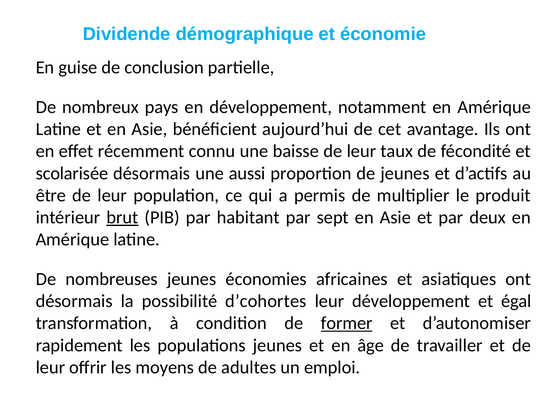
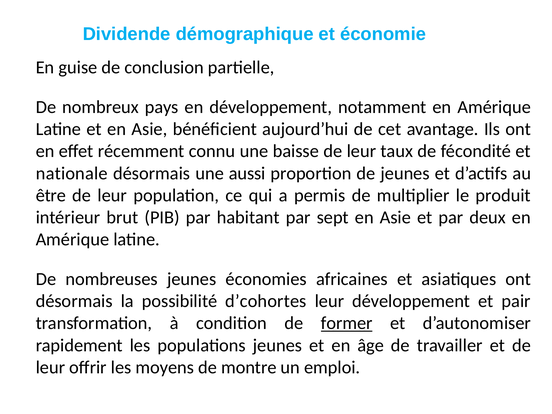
scolarisée: scolarisée -> nationale (72, 173)
brut underline: present -> none (122, 217)
égal: égal -> pair (516, 301)
adultes: adultes -> montre (249, 367)
